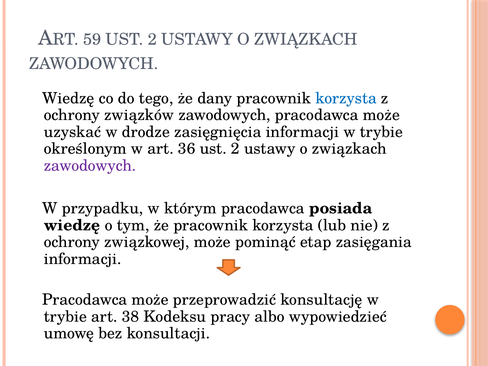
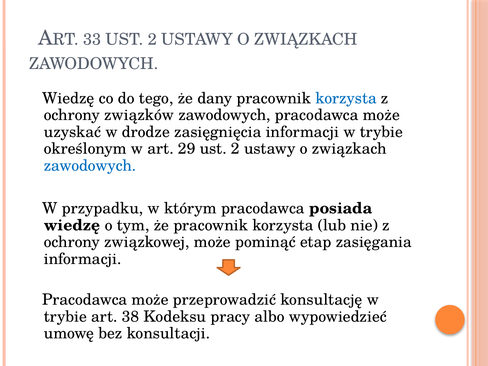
59: 59 -> 33 (92, 39)
36: 36 -> 29 (187, 149)
zawodowych colour: purple -> blue (90, 166)
